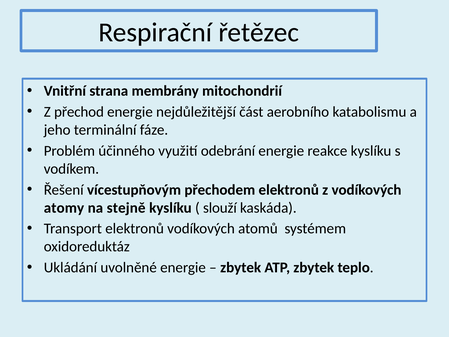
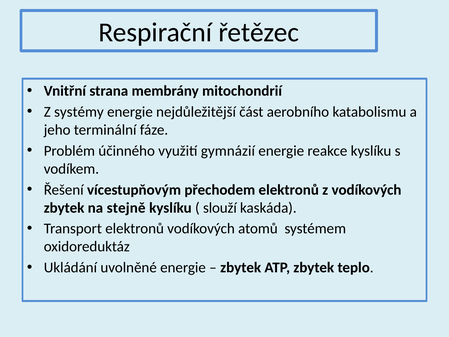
přechod: přechod -> systémy (79, 112)
odebrání: odebrání -> gymnázií (228, 151)
atomy: atomy -> zbytek (64, 208)
